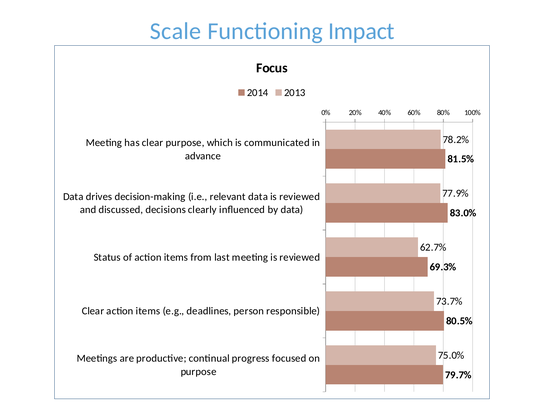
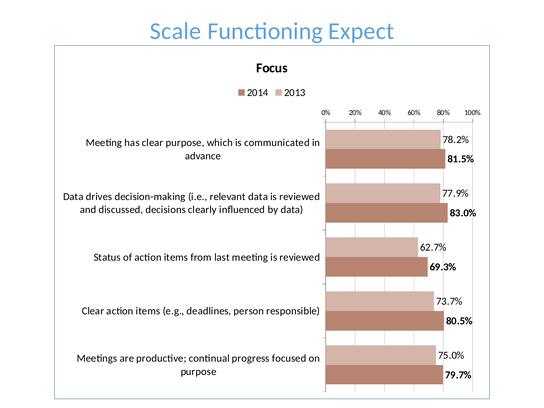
Impact: Impact -> Expect (361, 31)
